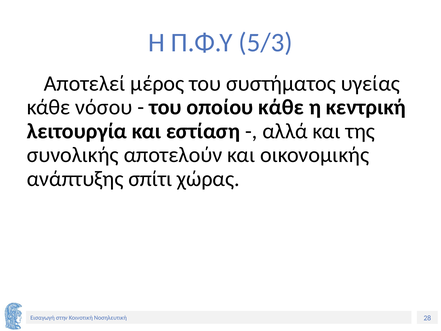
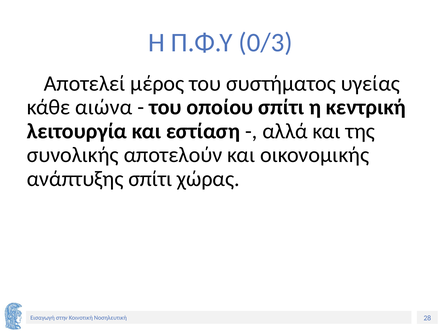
5/3: 5/3 -> 0/3 (266, 43)
νόσου: νόσου -> αιώνα (104, 107)
οποίου κάθε: κάθε -> σπίτι (281, 107)
